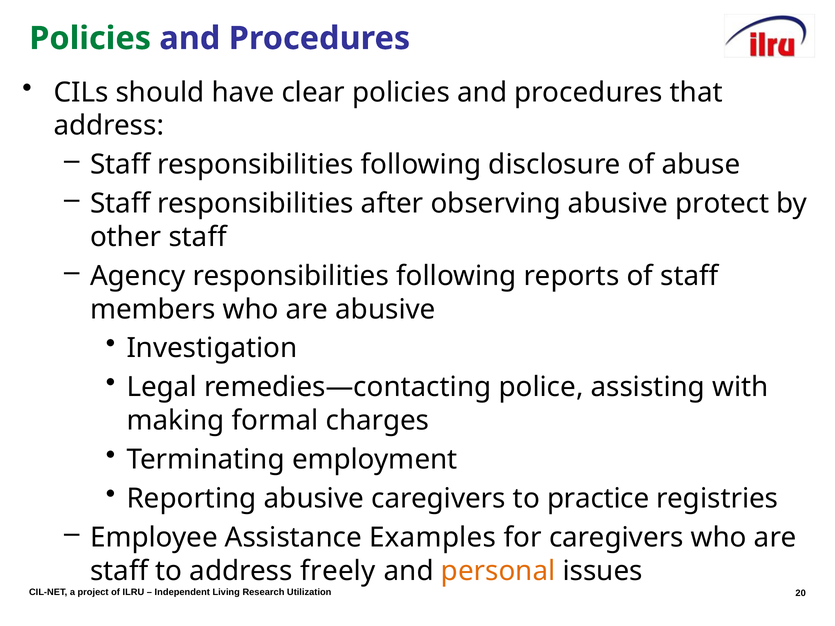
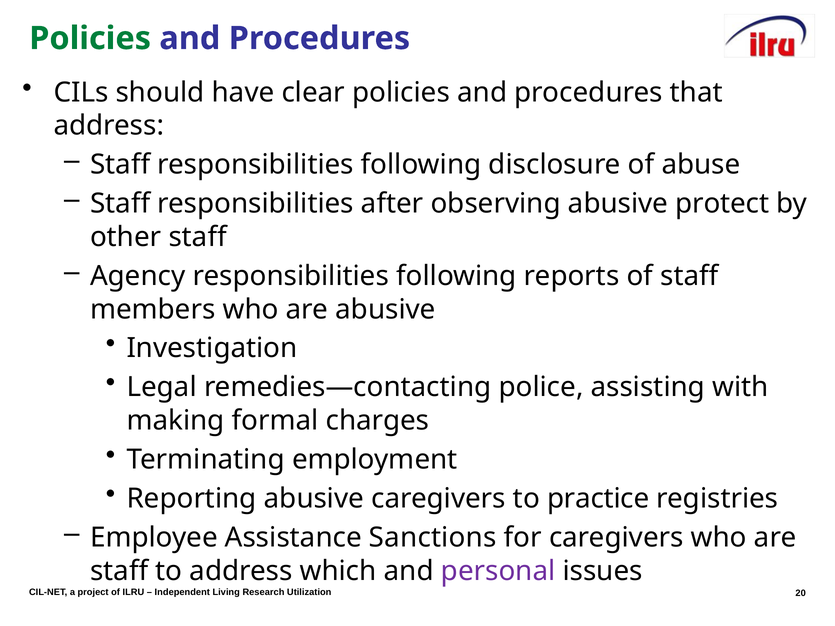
Examples: Examples -> Sanctions (433, 538)
freely: freely -> which (338, 571)
personal colour: orange -> purple (498, 571)
